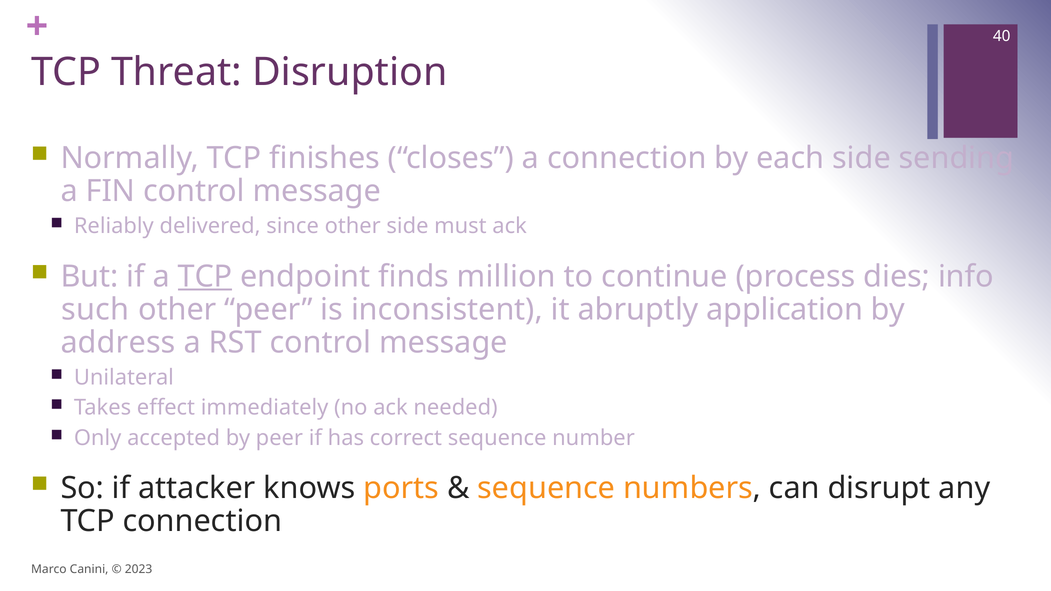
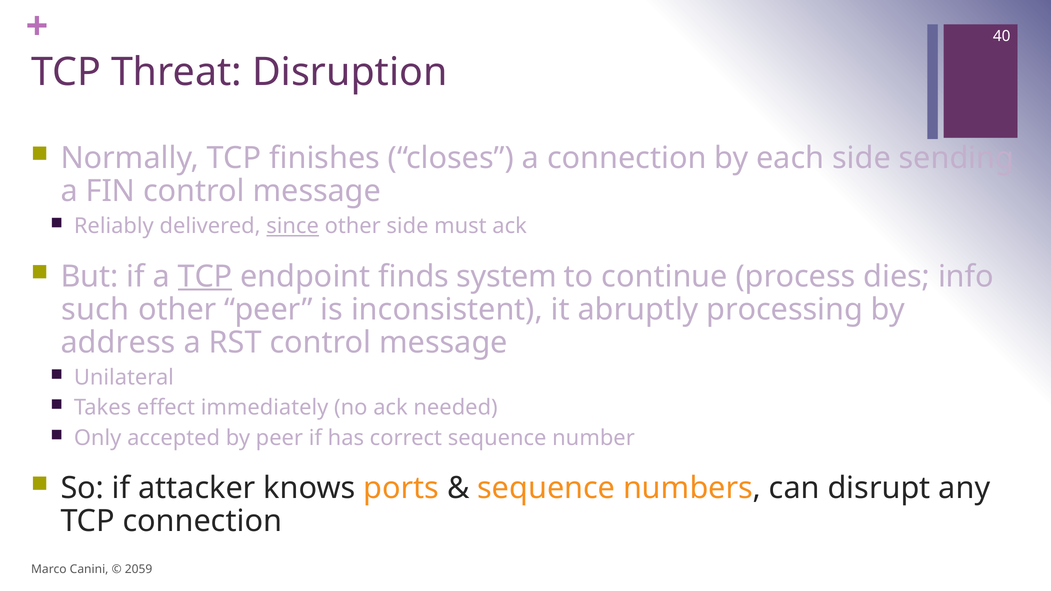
since underline: none -> present (293, 226)
million: million -> system (507, 276)
application: application -> processing (785, 310)
2023: 2023 -> 2059 (139, 569)
